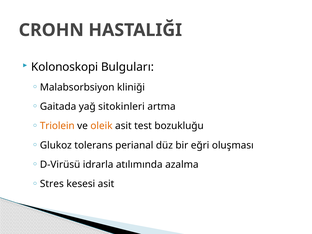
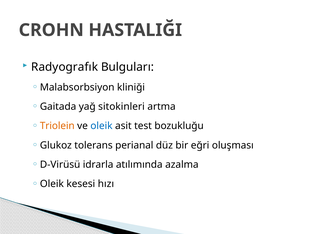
Kolonoskopi: Kolonoskopi -> Radyografık (65, 67)
oleik colour: orange -> blue (101, 126)
Stres: Stres -> Oleik (52, 184)
kesesi asit: asit -> hızı (106, 184)
